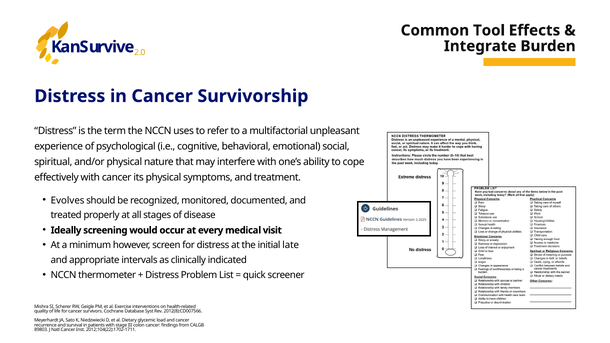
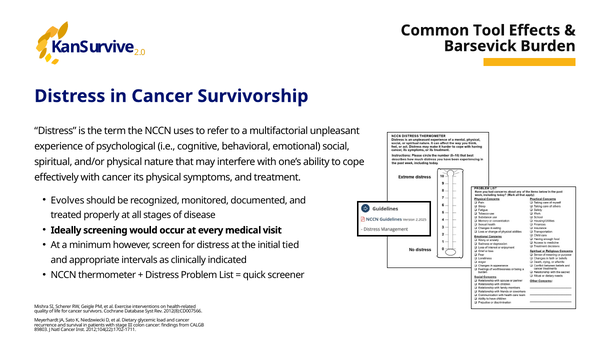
Integrate: Integrate -> Barsevick (480, 46)
late: late -> tied (291, 245)
